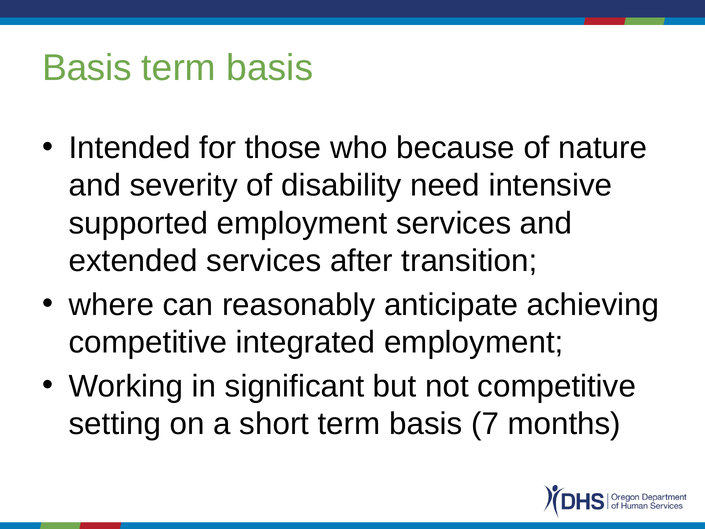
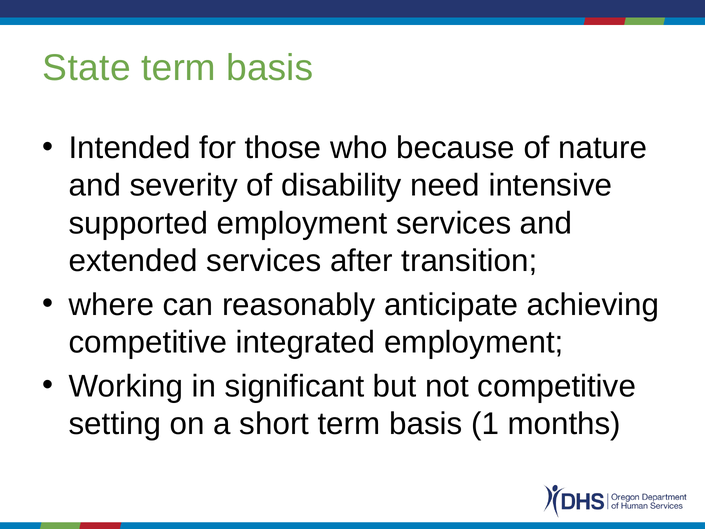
Basis: Basis -> State (87, 68)
7: 7 -> 1 (485, 424)
